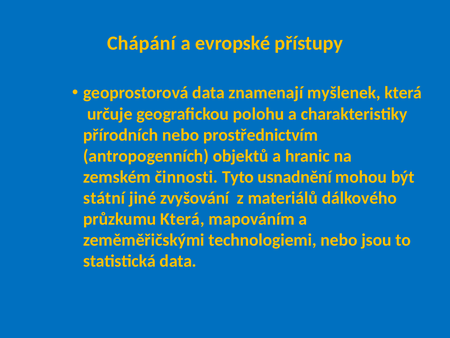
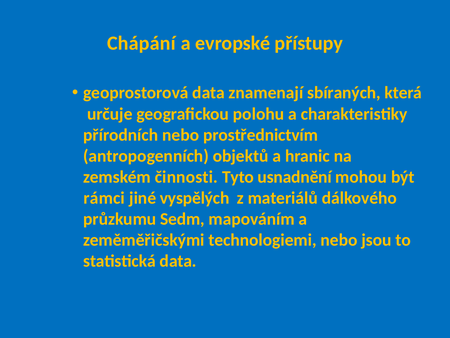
myšlenek: myšlenek -> sbíraných (344, 93)
státní: státní -> rámci (104, 198)
zvyšování: zvyšování -> vyspělých (195, 198)
průzkumu Která: Která -> Sedm (182, 219)
